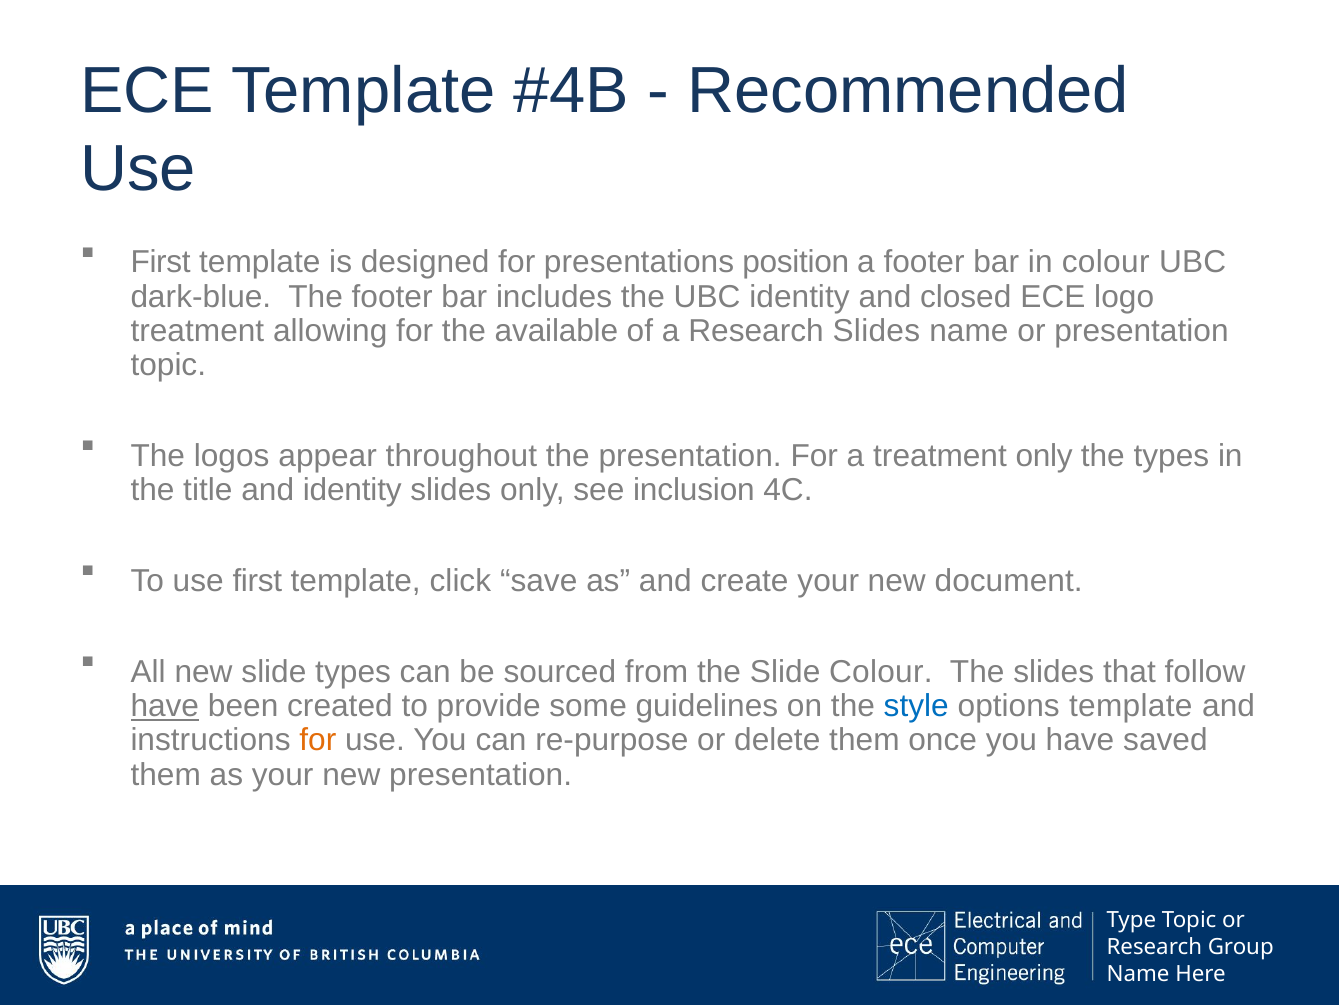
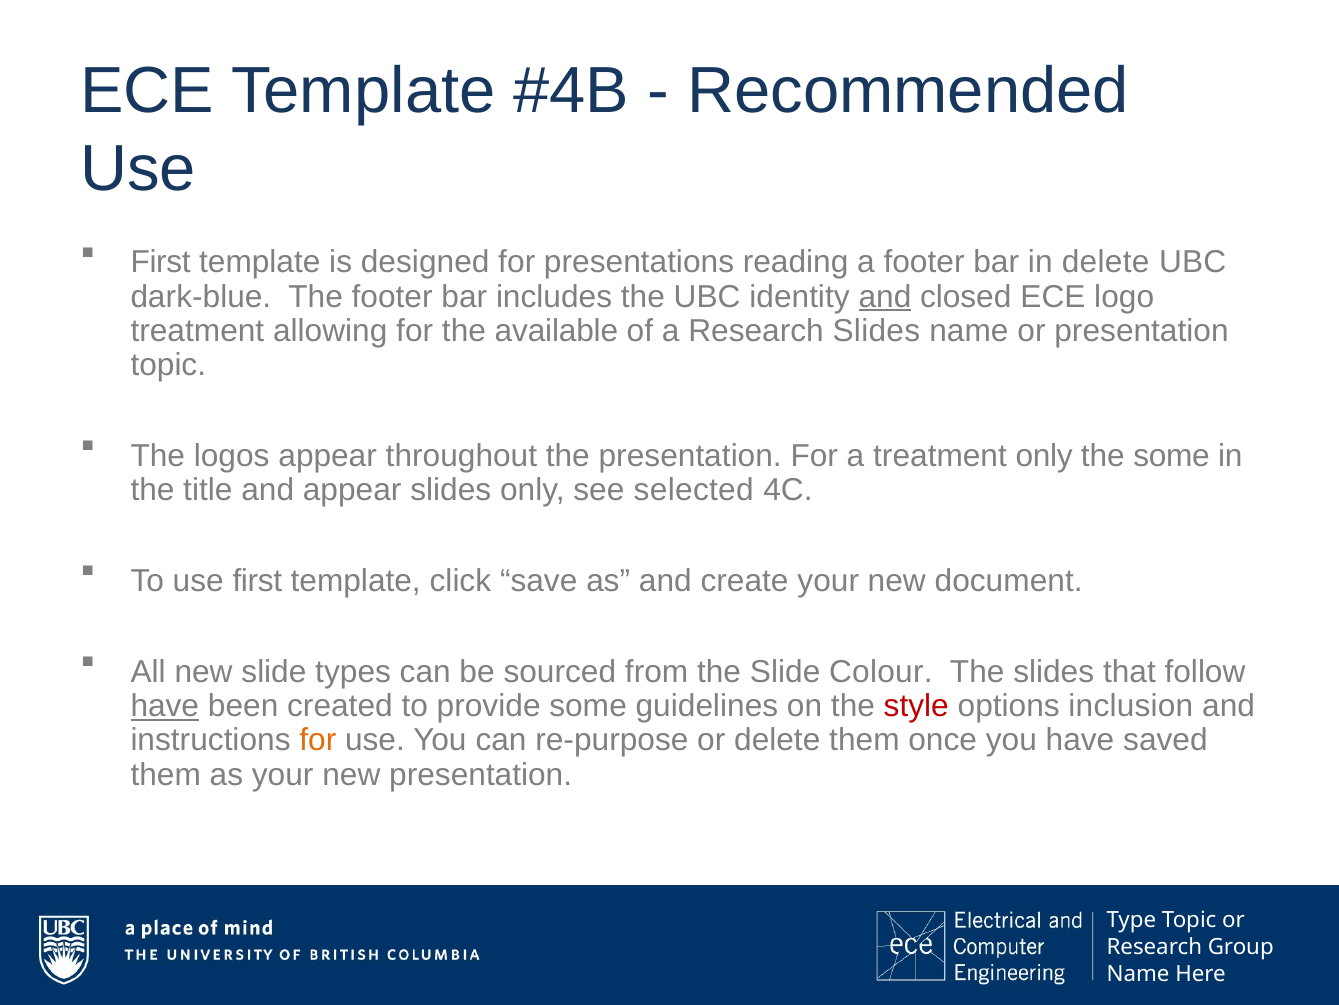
position: position -> reading (796, 262)
in colour: colour -> delete (1106, 262)
and underline: none -> present (885, 296)
the types: types -> some (1172, 456)
and identity: identity -> appear (352, 490)
inclusion: inclusion -> selected (694, 490)
style colour: blue -> red (916, 706)
options template: template -> inclusion (1131, 706)
